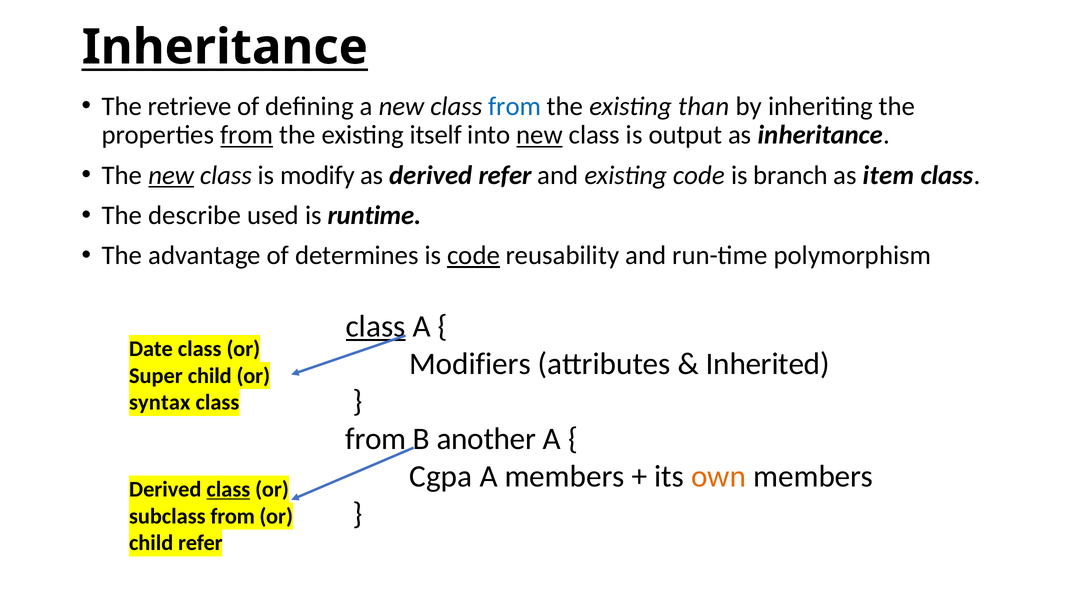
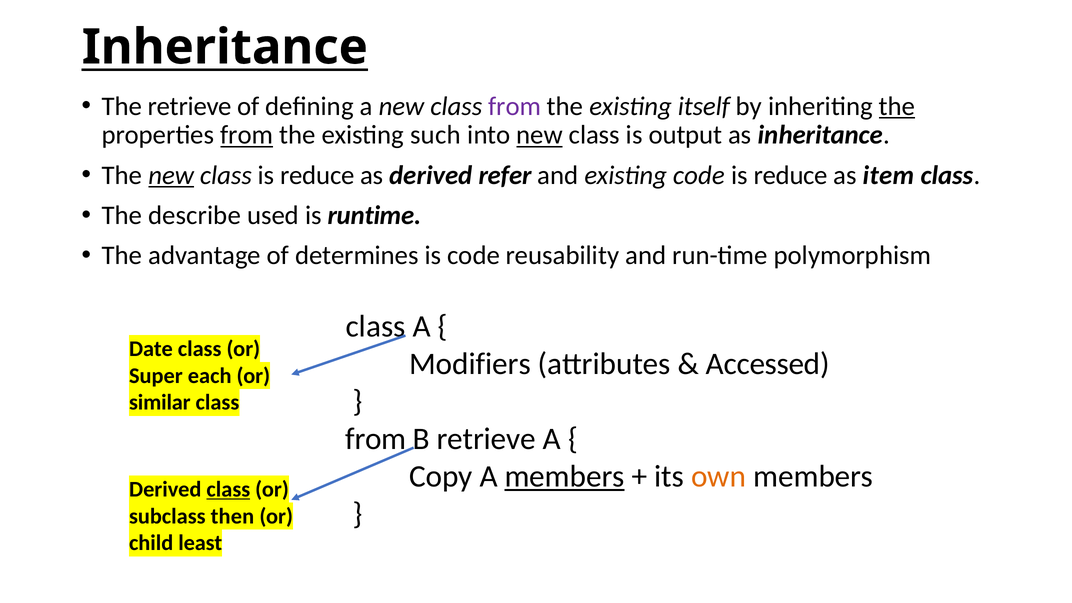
from colour: blue -> purple (515, 106)
than: than -> itself (704, 106)
the underline: none -> present (897, 106)
itself: itself -> such (436, 135)
class is modify: modify -> reduce (317, 175)
branch: branch -> reduce (791, 175)
code underline: present -> none (474, 255)
class underline: present -> none (376, 326)
Inherited: Inherited -> Accessed (768, 364)
Super child: child -> each (210, 376)
syntax: syntax -> similar (160, 403)
B another: another -> retrieve (486, 439)
Cgpa: Cgpa -> Copy (441, 477)
members underline: none -> present (565, 477)
subclass from: from -> then (232, 516)
child refer: refer -> least (200, 543)
